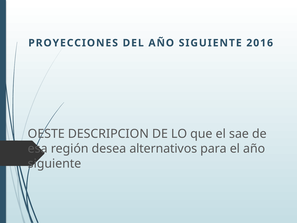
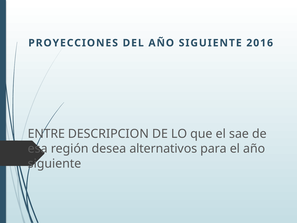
OESTE: OESTE -> ENTRE (46, 134)
